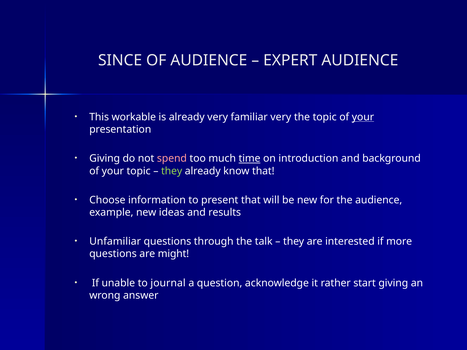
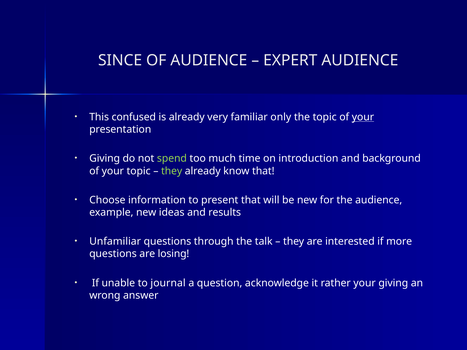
workable: workable -> confused (134, 117)
familiar very: very -> only (281, 117)
spend colour: pink -> light green (172, 159)
time underline: present -> none (250, 159)
might: might -> losing (173, 254)
rather start: start -> your (365, 283)
